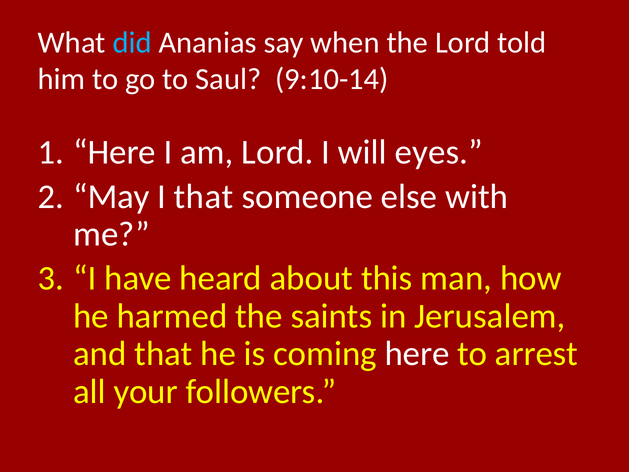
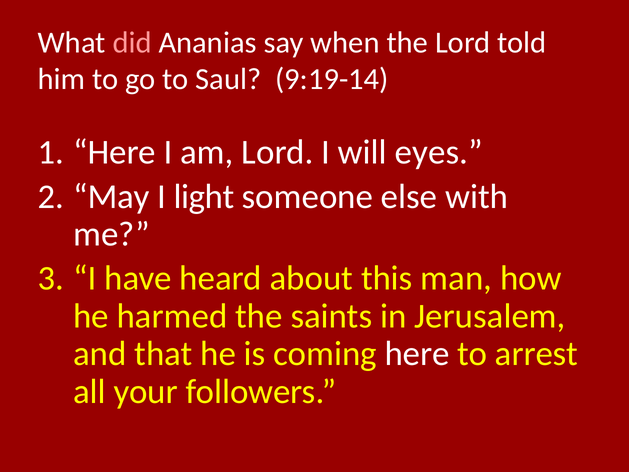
did colour: light blue -> pink (132, 43)
9:10-14: 9:10-14 -> 9:19-14 (332, 79)
I that: that -> light (204, 196)
